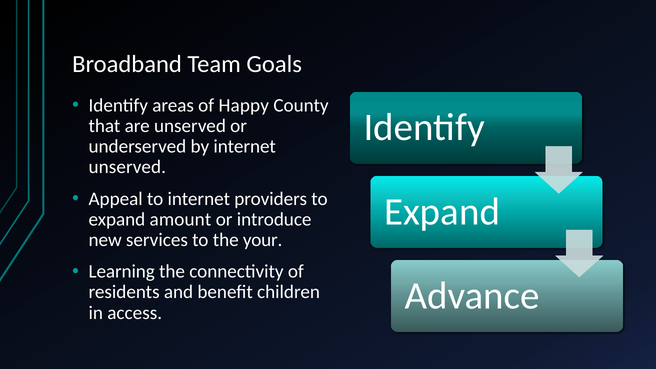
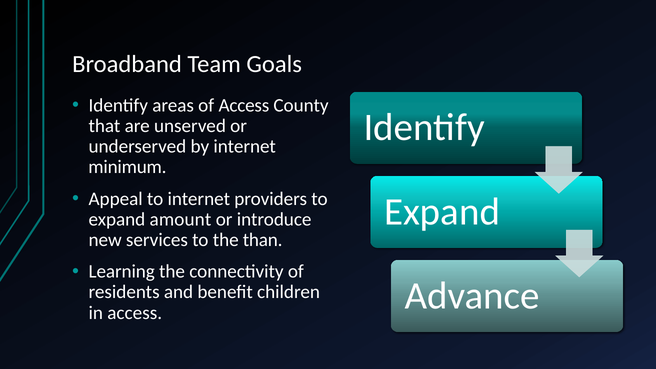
of Happy: Happy -> Access (244, 105)
unserved: unserved -> minimum (127, 167)
your: your -> than (263, 240)
